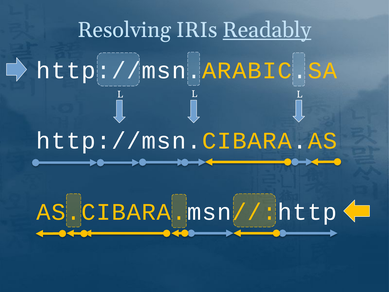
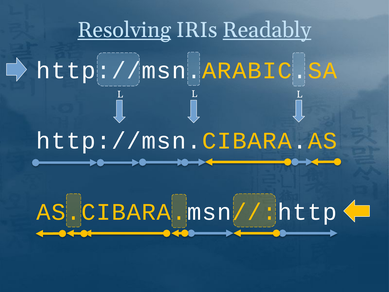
Resolving underline: none -> present (124, 30)
